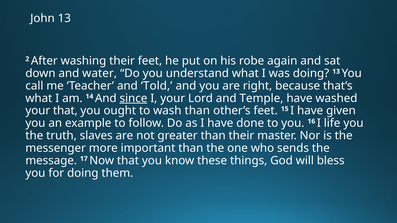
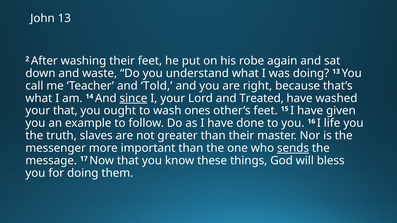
water: water -> waste (100, 73)
Temple: Temple -> Treated (262, 98)
wash than: than -> ones (197, 111)
sends underline: none -> present (293, 148)
